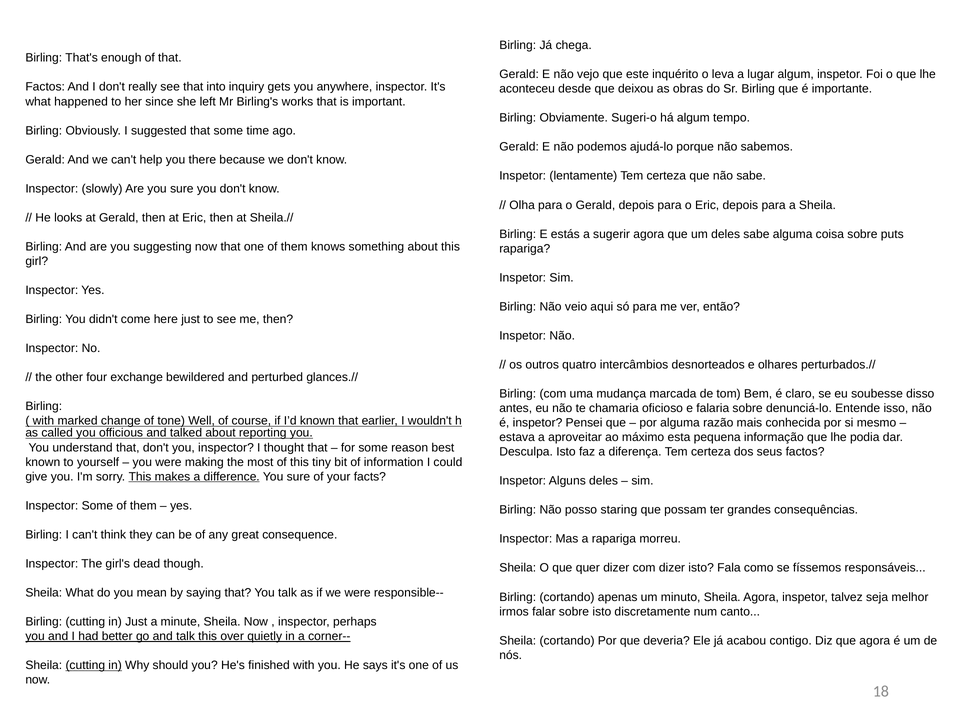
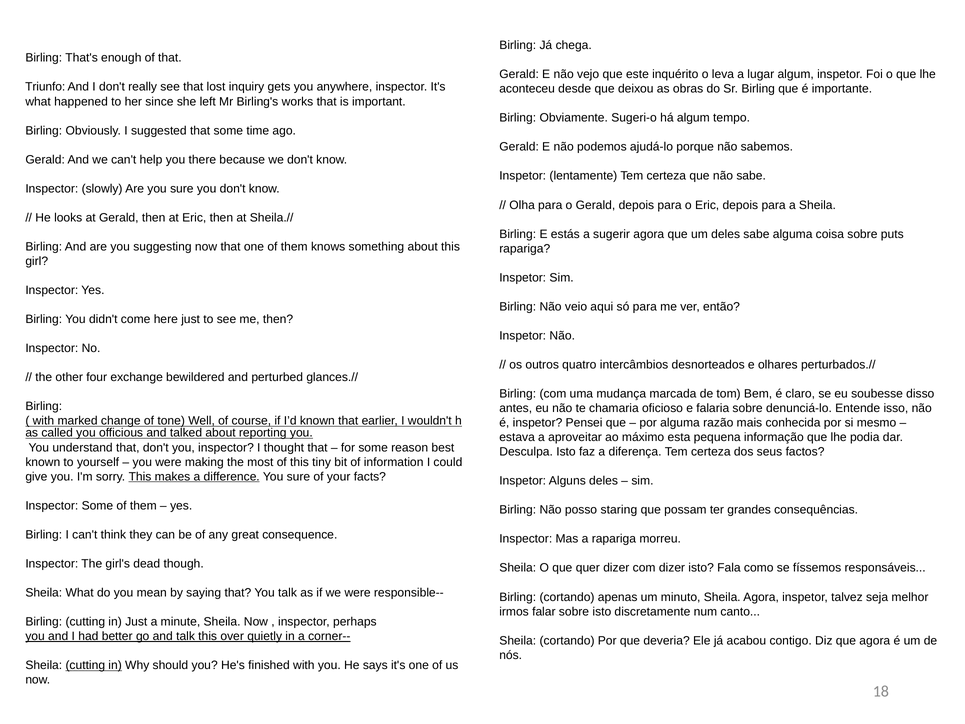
Factos: Factos -> Triunfo (45, 87)
into: into -> lost (216, 87)
